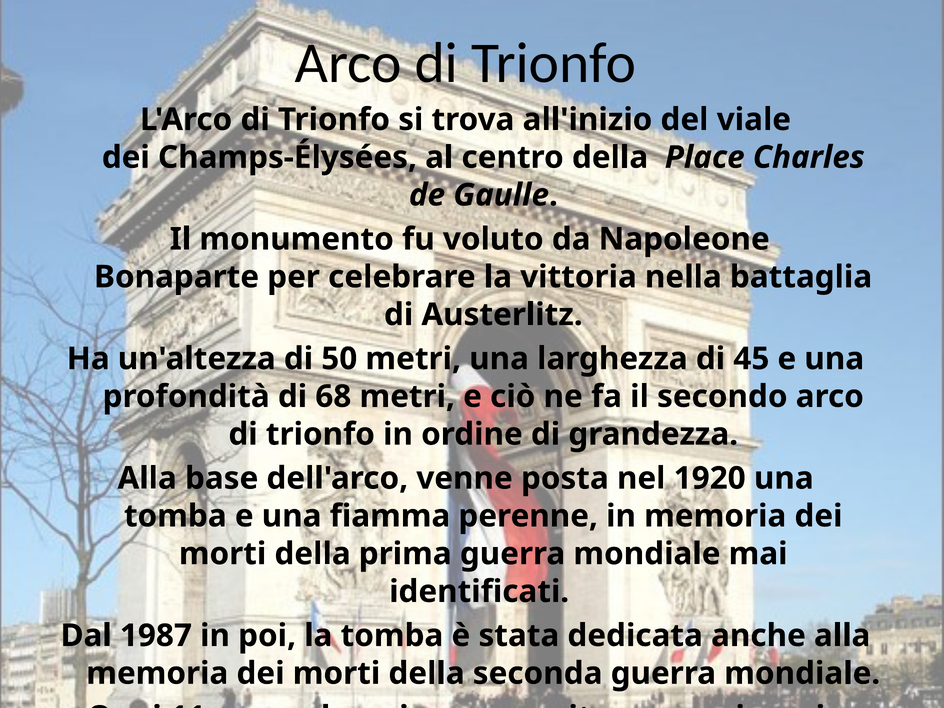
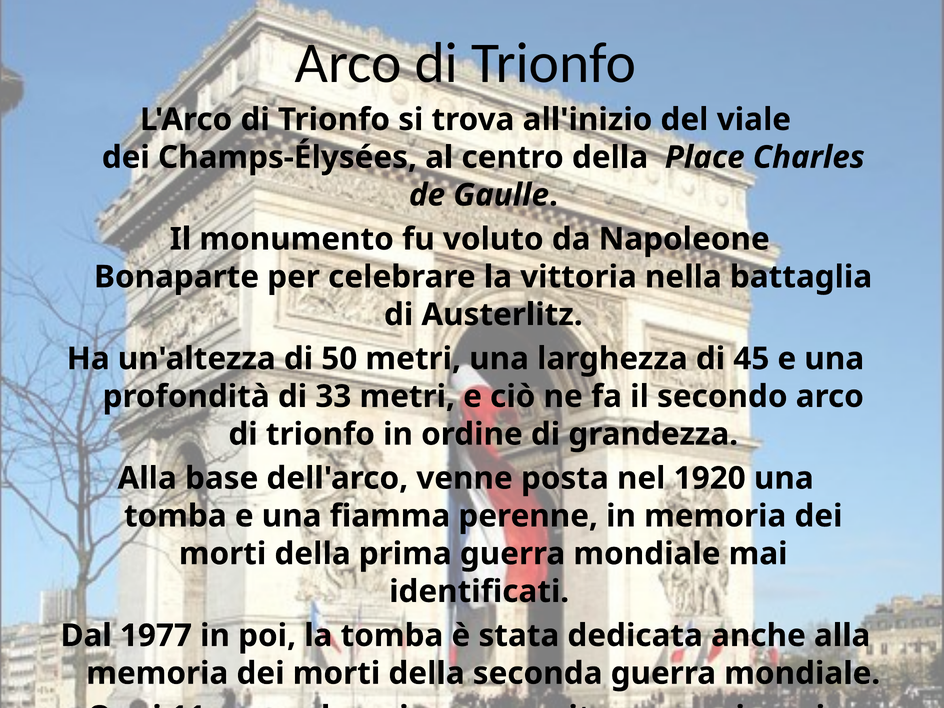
68: 68 -> 33 (333, 396)
1987: 1987 -> 1977 (156, 636)
